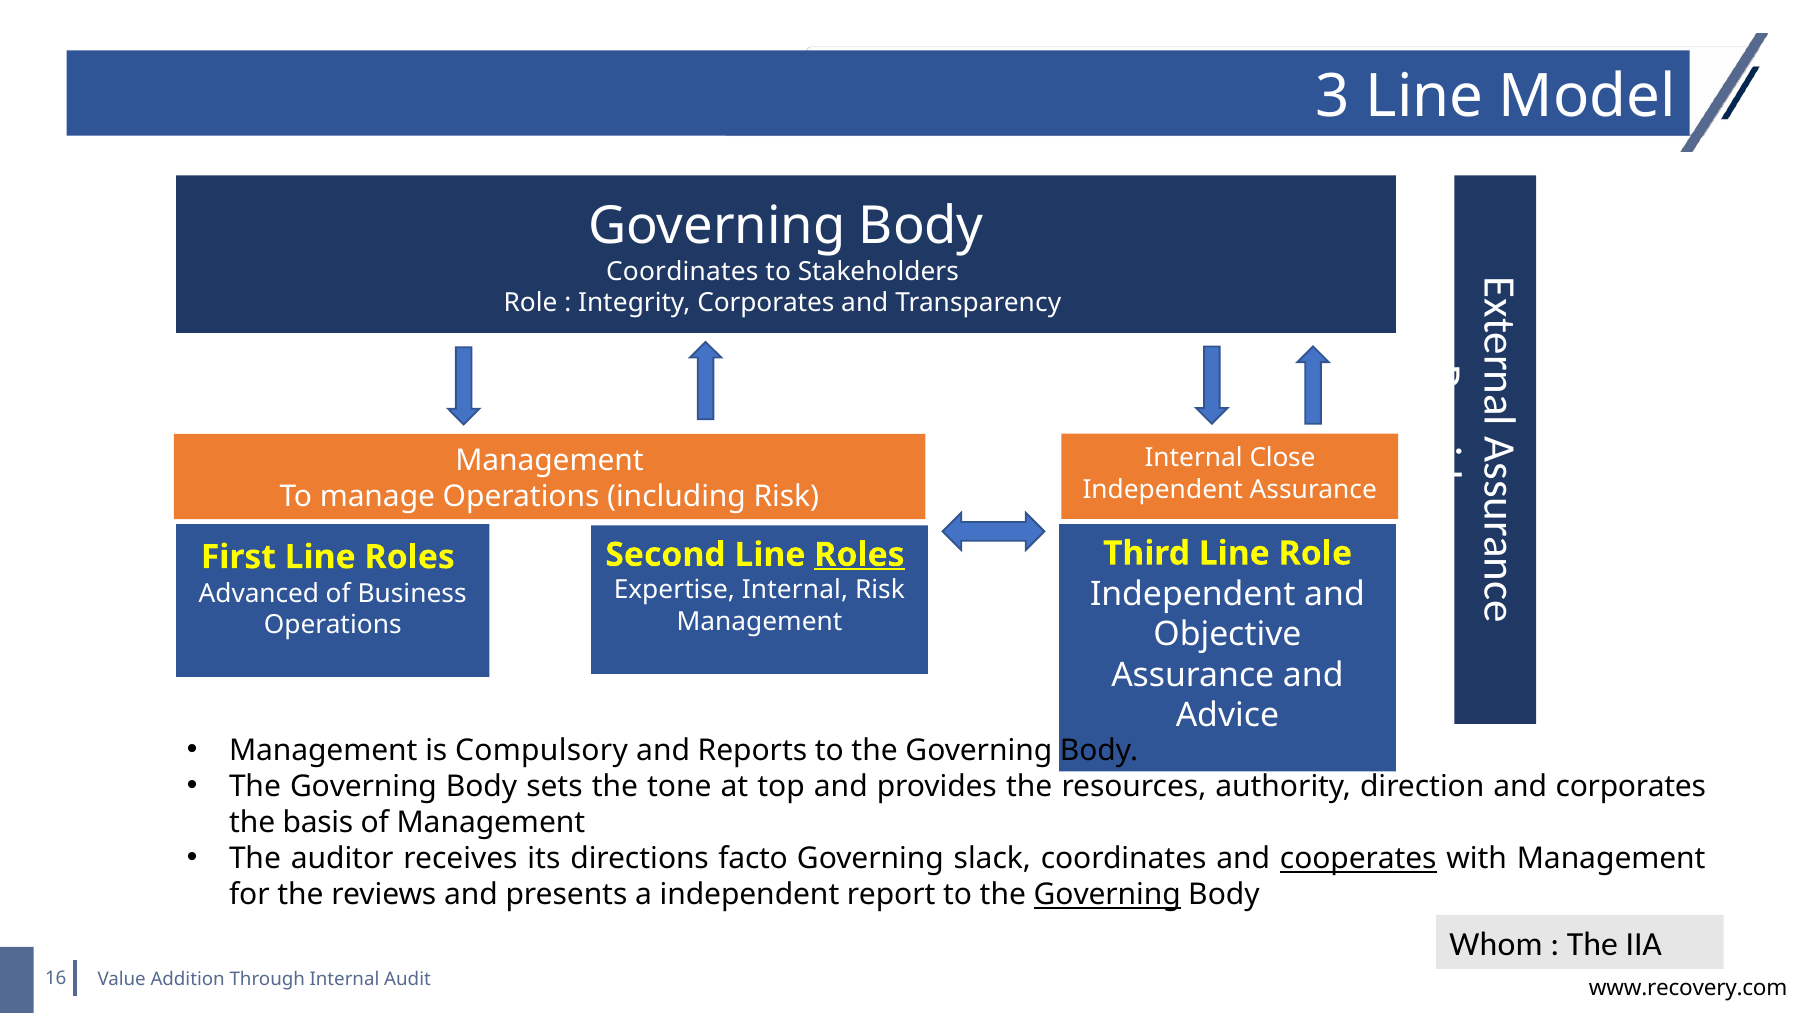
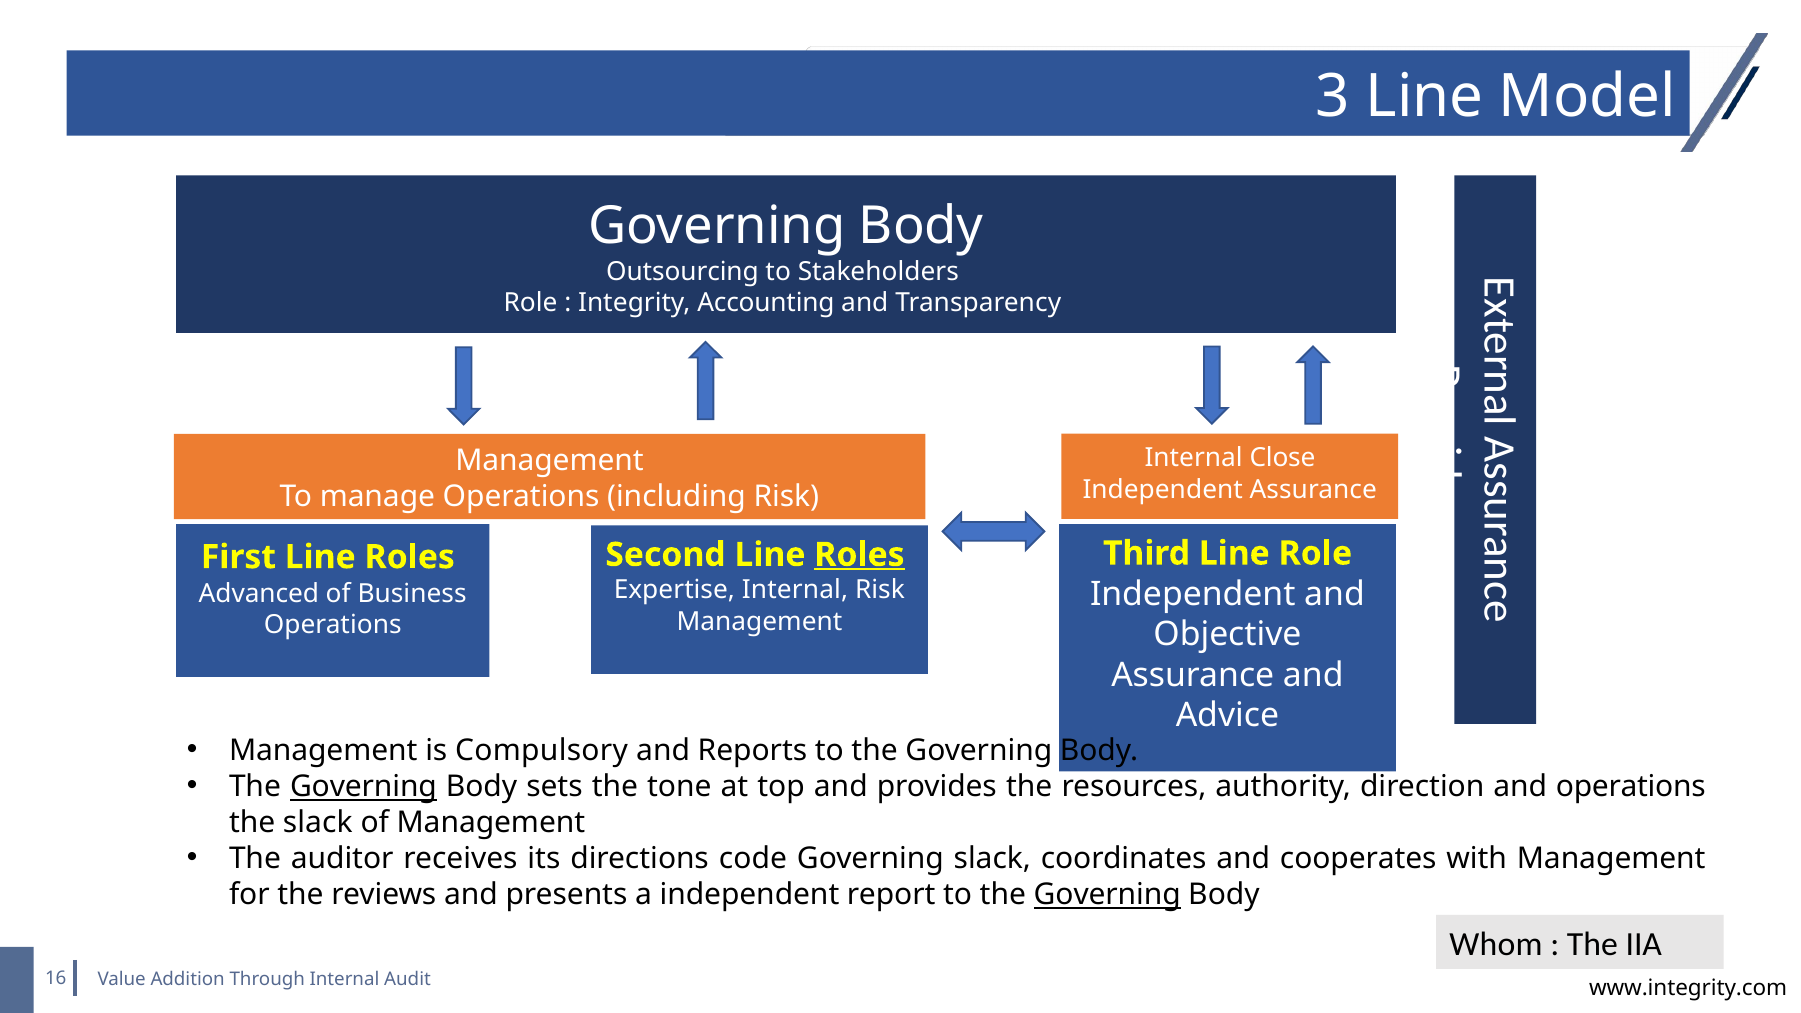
Coordinates: Coordinates -> Outsourcing (682, 272)
Integrity Corporates: Corporates -> Accounting (766, 303)
Governing underline: none -> present (363, 787)
and corporates: corporates -> operations (1631, 787)
the basis: basis -> slack (318, 823)
facto: facto -> code (753, 859)
cooperates underline: present -> none (1358, 859)
www.recovery.com: www.recovery.com -> www.integrity.com (1688, 988)
